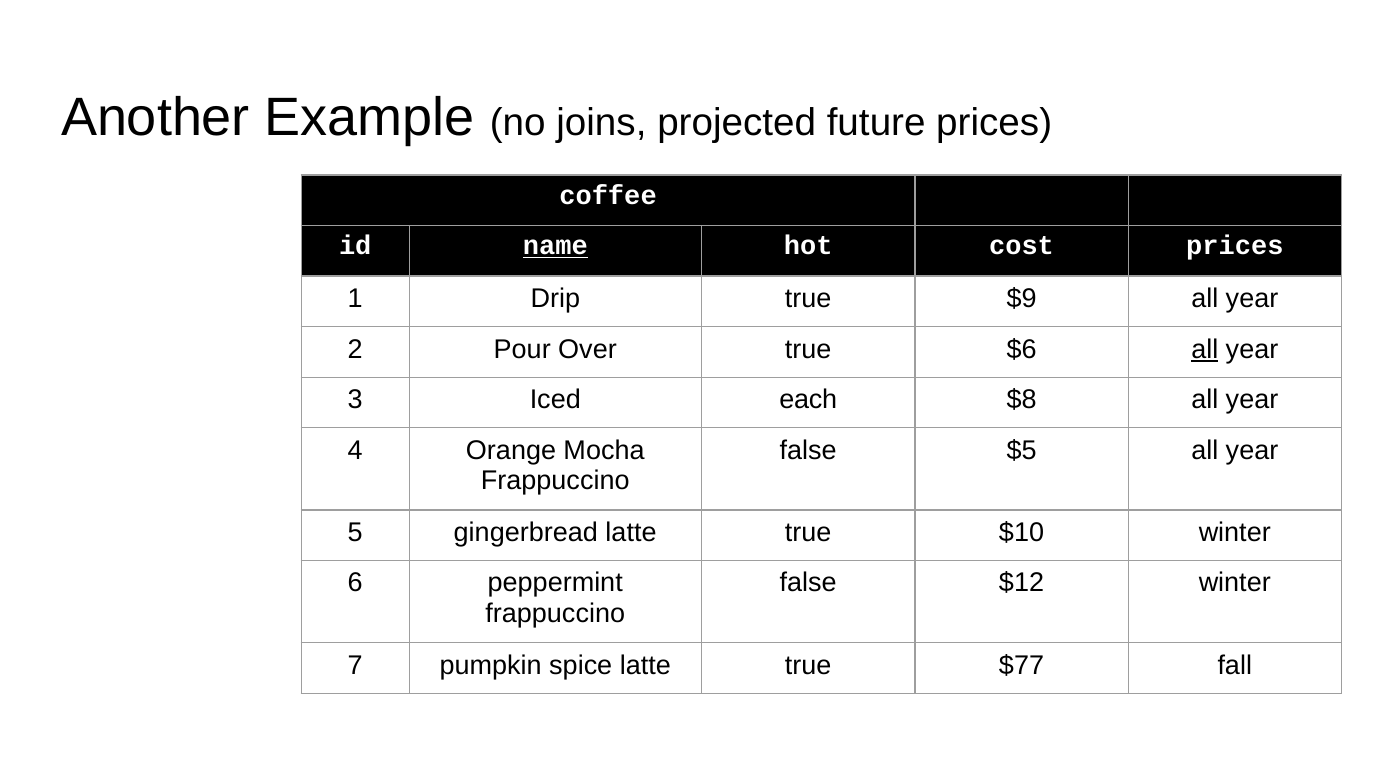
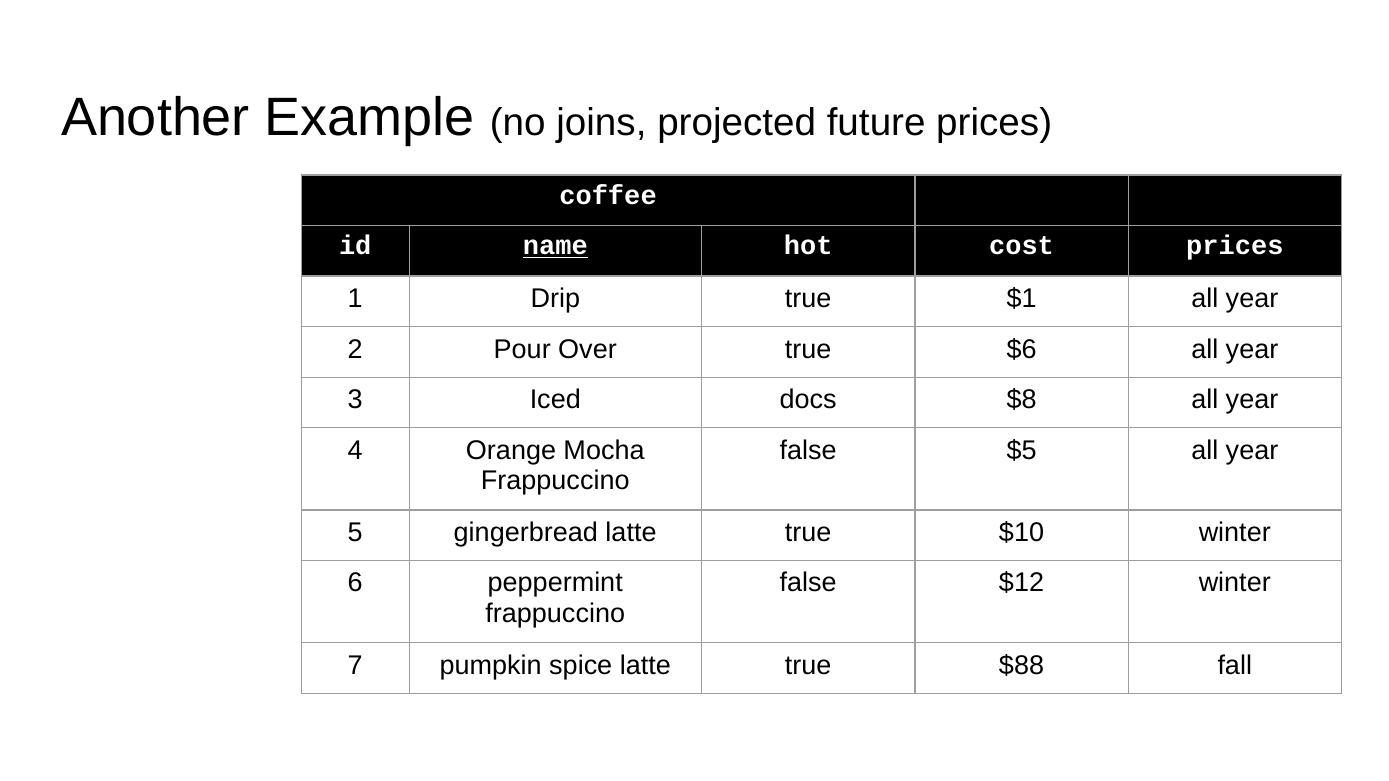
$9: $9 -> $1 (1022, 299)
all underline: present -> none (1205, 349)
each: each -> docs (808, 400)
$77: $77 -> $88 (1022, 666)
